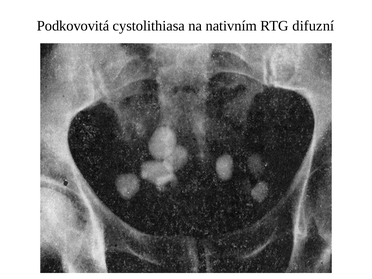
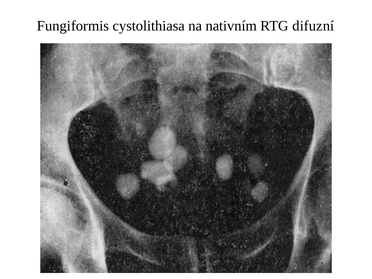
Podkovovitá: Podkovovitá -> Fungiformis (73, 26)
